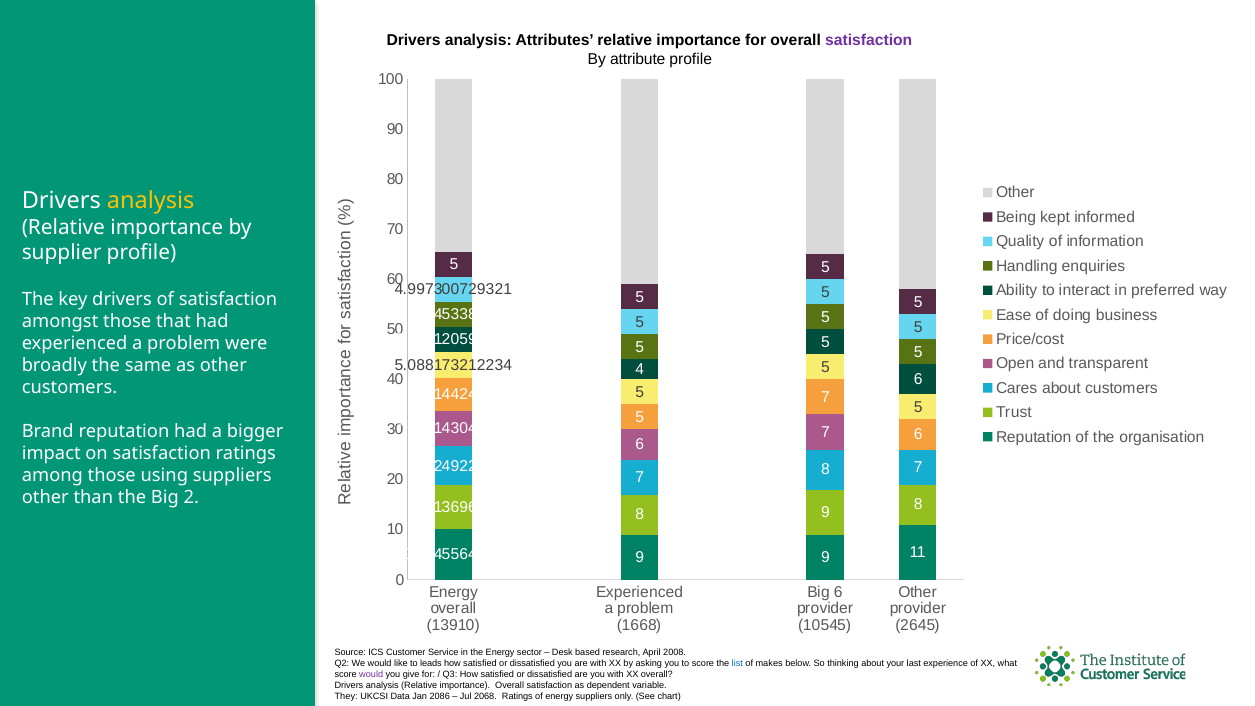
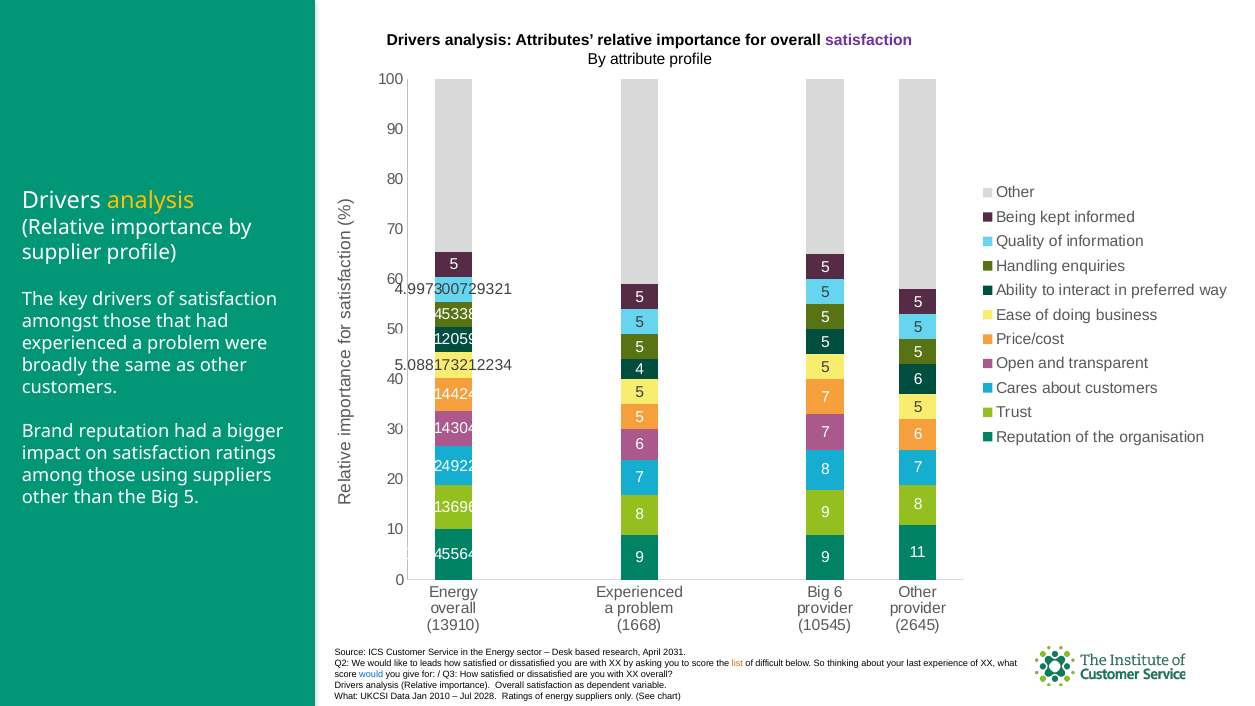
Big 2: 2 -> 5 (191, 497)
2008: 2008 -> 2031 (675, 652)
list colour: blue -> orange (737, 663)
makes: makes -> difficult (769, 663)
would colour: purple -> blue (371, 674)
They: They -> What (346, 696)
2086: 2086 -> 2010 (440, 696)
2068: 2068 -> 2028 (485, 696)
